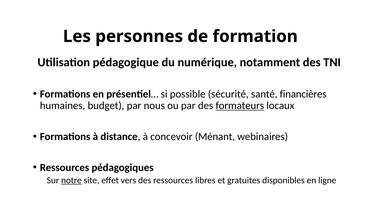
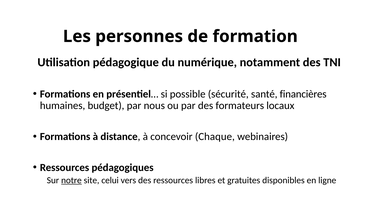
formateurs underline: present -> none (240, 105)
Ménant: Ménant -> Chaque (215, 136)
effet: effet -> celui (110, 180)
